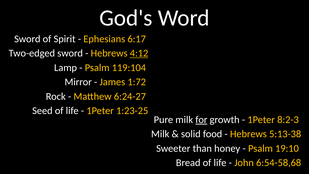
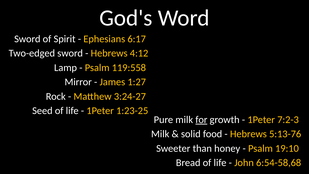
4:12 underline: present -> none (139, 53)
119:104: 119:104 -> 119:558 (129, 68)
1:72: 1:72 -> 1:27 (137, 82)
6:24-27: 6:24-27 -> 3:24-27 (130, 96)
8:2-3: 8:2-3 -> 7:2-3 (288, 120)
5:13-38: 5:13-38 -> 5:13-76 (285, 134)
